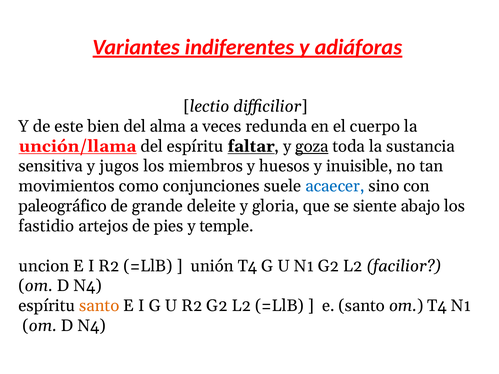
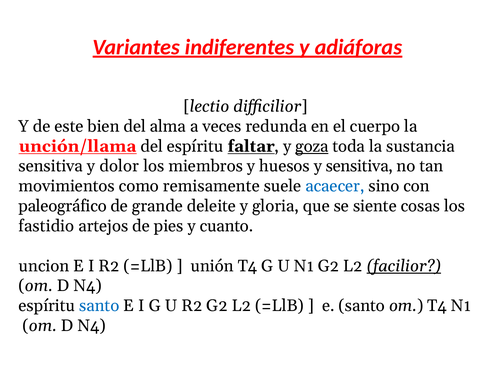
jugos: jugos -> dolor (119, 166)
y inuisible: inuisible -> sensitiva (359, 166)
conjunciones: conjunciones -> remisamente (211, 186)
abajo: abajo -> cosas (420, 206)
temple: temple -> cuanto (226, 226)
facilior underline: none -> present (404, 266)
santo colour: orange -> blue (99, 306)
